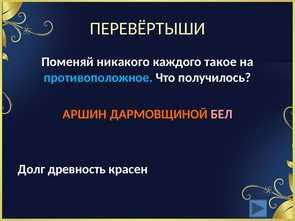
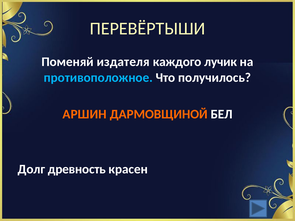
никакого: никакого -> издателя (123, 62)
такое: такое -> лучик (221, 62)
БЕЛ colour: pink -> white (222, 114)
